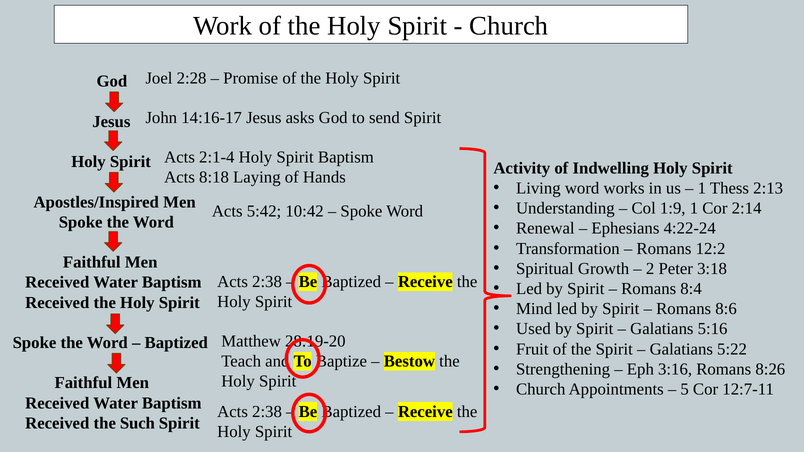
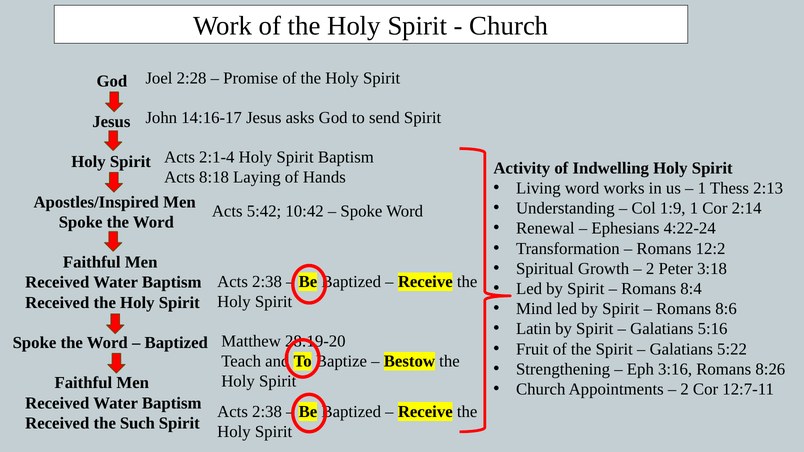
Used: Used -> Latin (534, 329)
5: 5 -> 2 (685, 389)
